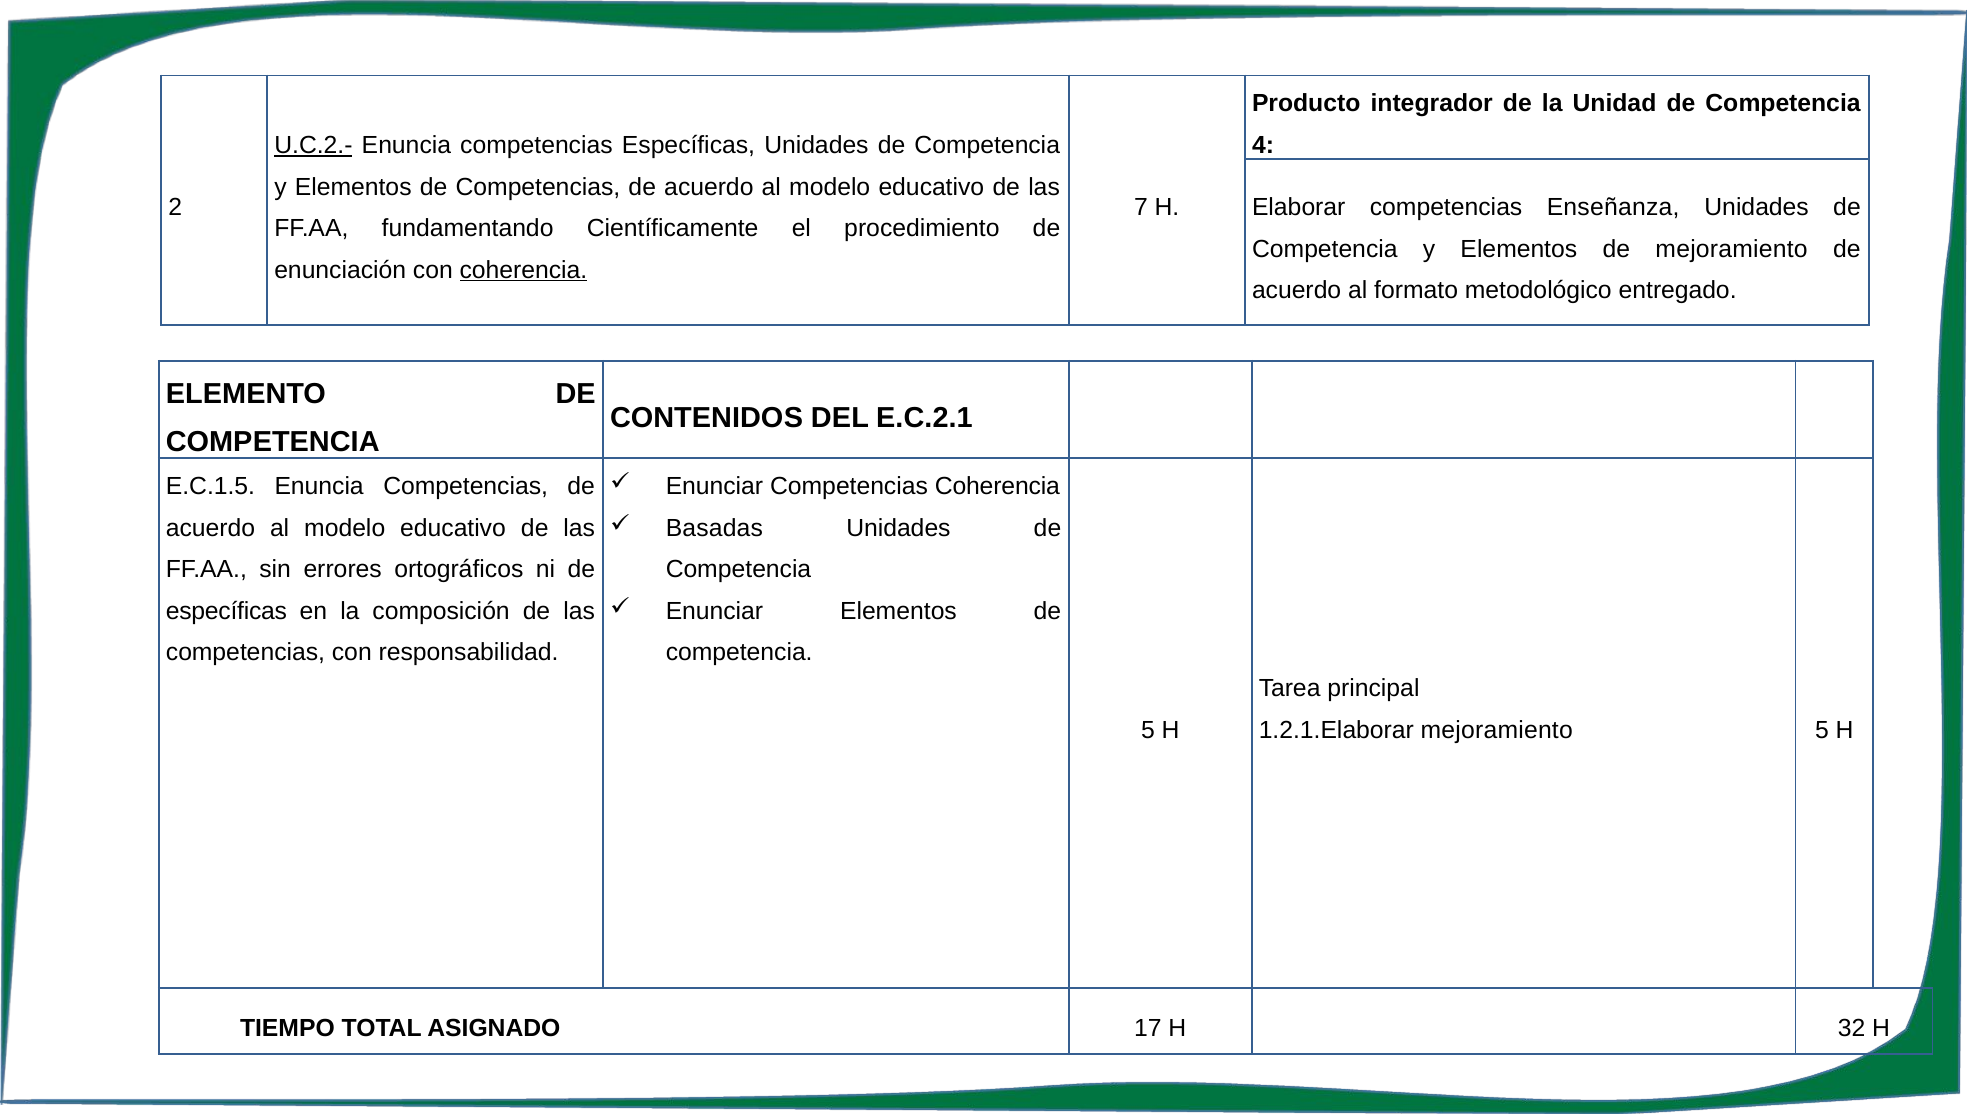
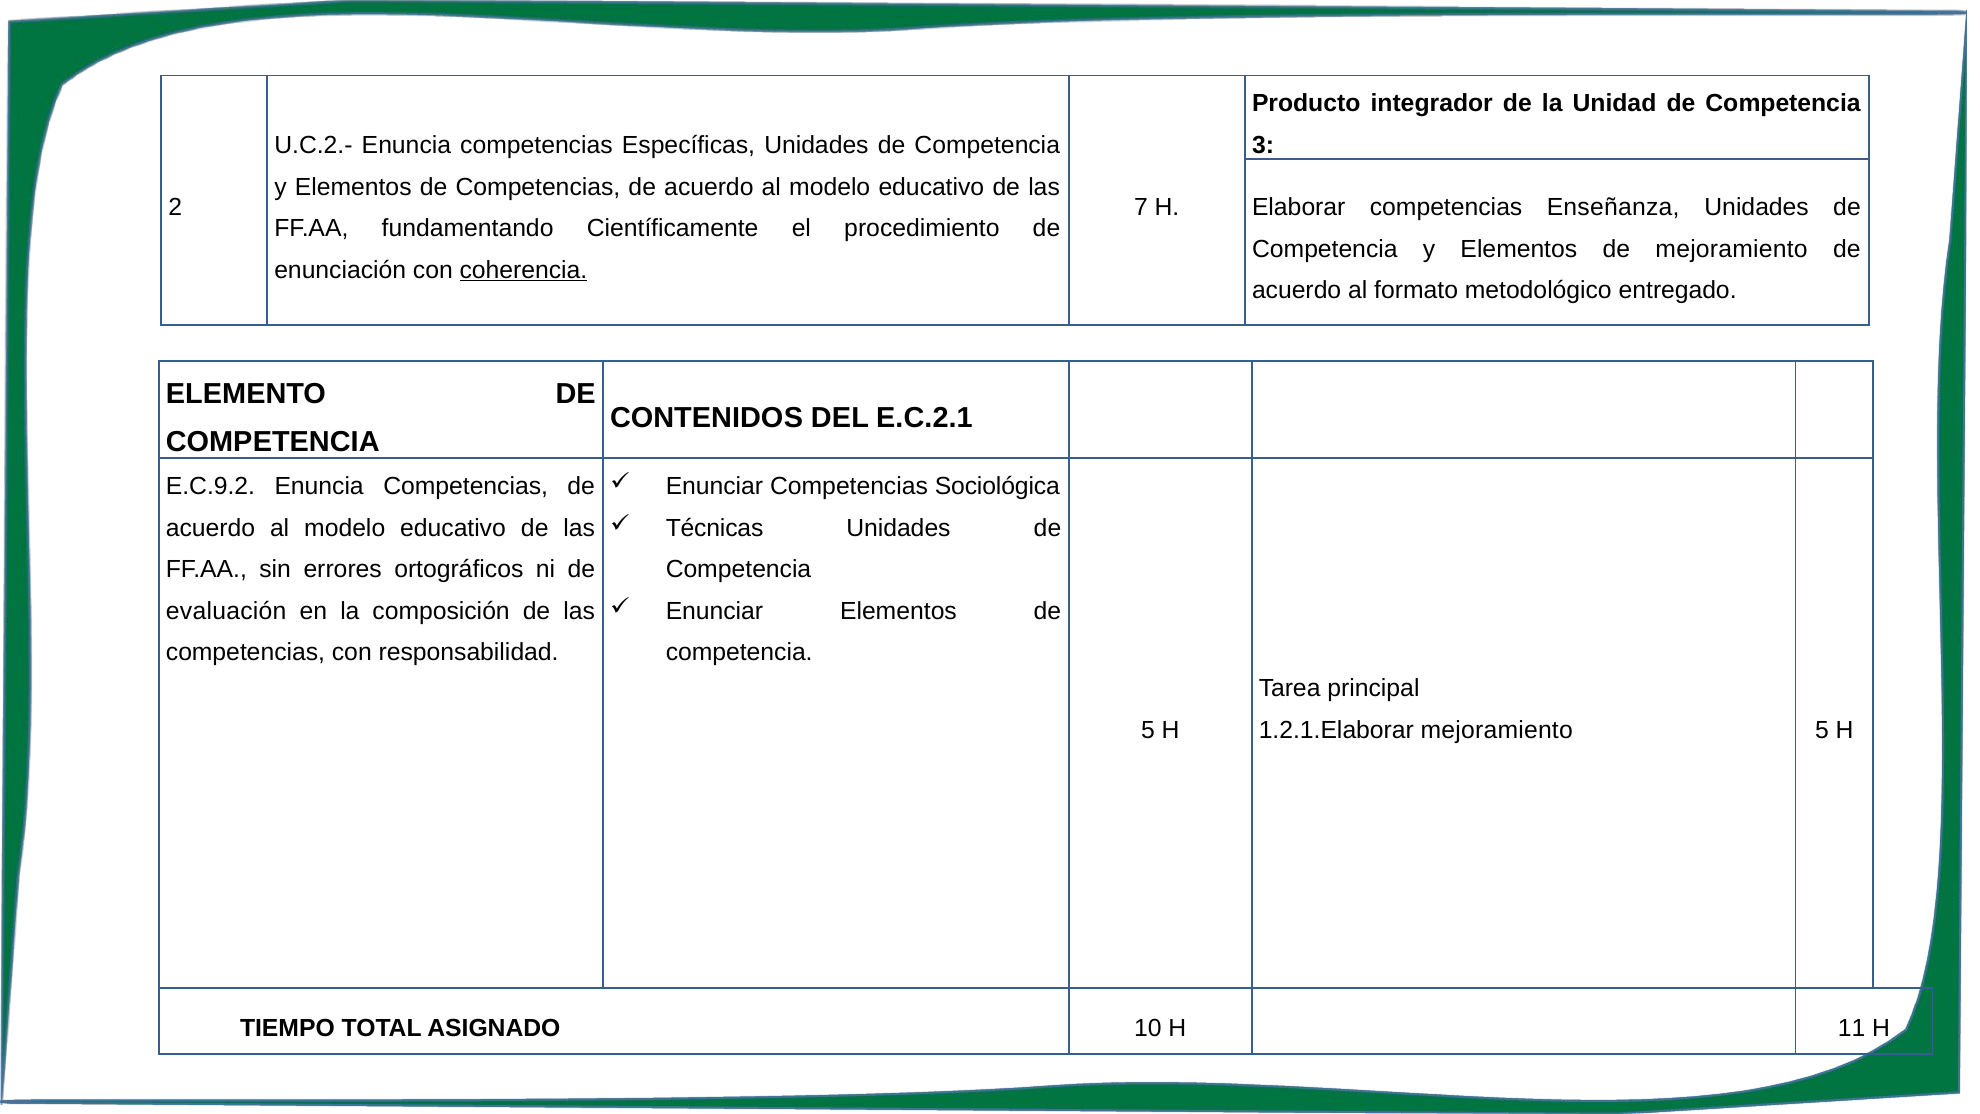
U.C.2.- underline: present -> none (313, 145)
4: 4 -> 3 (1263, 145)
Competencias Coherencia: Coherencia -> Sociológica (997, 486)
E.C.1.5: E.C.1.5 -> E.C.9.2 (210, 486)
Basadas: Basadas -> Técnicas (715, 528)
específicas: específicas -> evaluación (226, 611)
17: 17 -> 10 (1148, 1028)
32: 32 -> 11 (1852, 1028)
